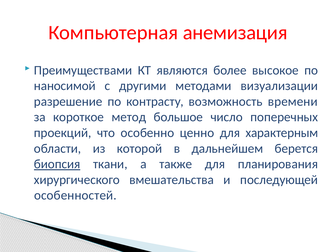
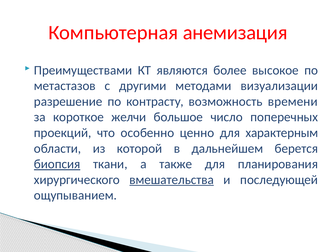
наносимой: наносимой -> метастазов (65, 86)
метод: метод -> желчи (129, 117)
вмешательства underline: none -> present (172, 180)
особенностей: особенностей -> ощупыванием (75, 195)
